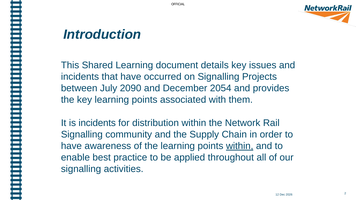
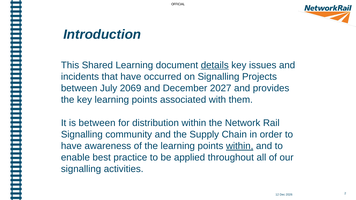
details underline: none -> present (215, 65)
2090: 2090 -> 2069 (131, 88)
2054: 2054 -> 2027 (221, 88)
is incidents: incidents -> between (97, 123)
